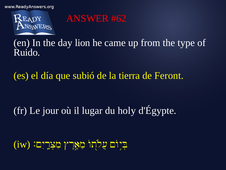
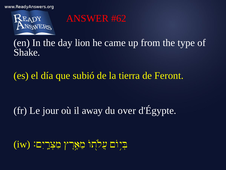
Ruido: Ruido -> Shake (27, 52)
lugar: lugar -> away (92, 110)
holy: holy -> over (127, 110)
